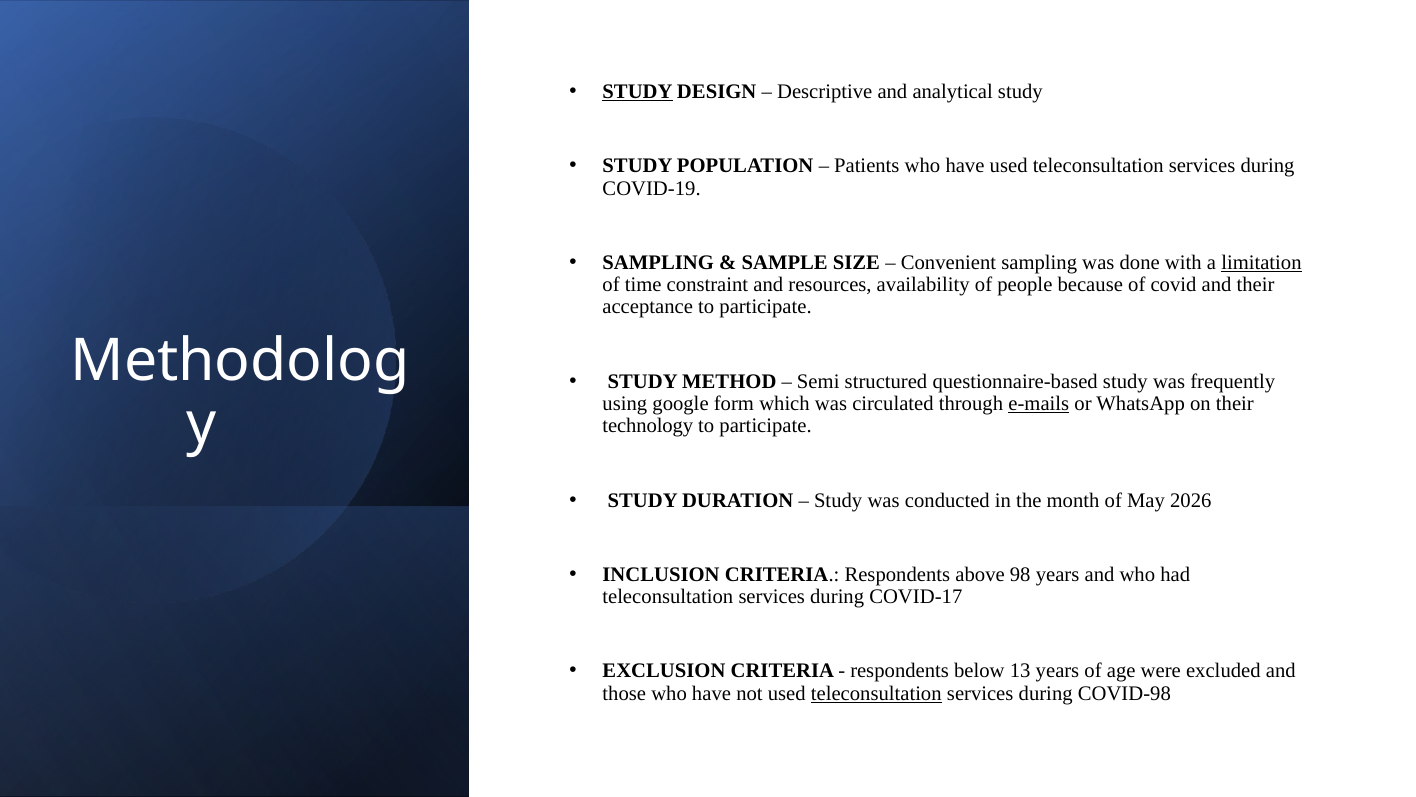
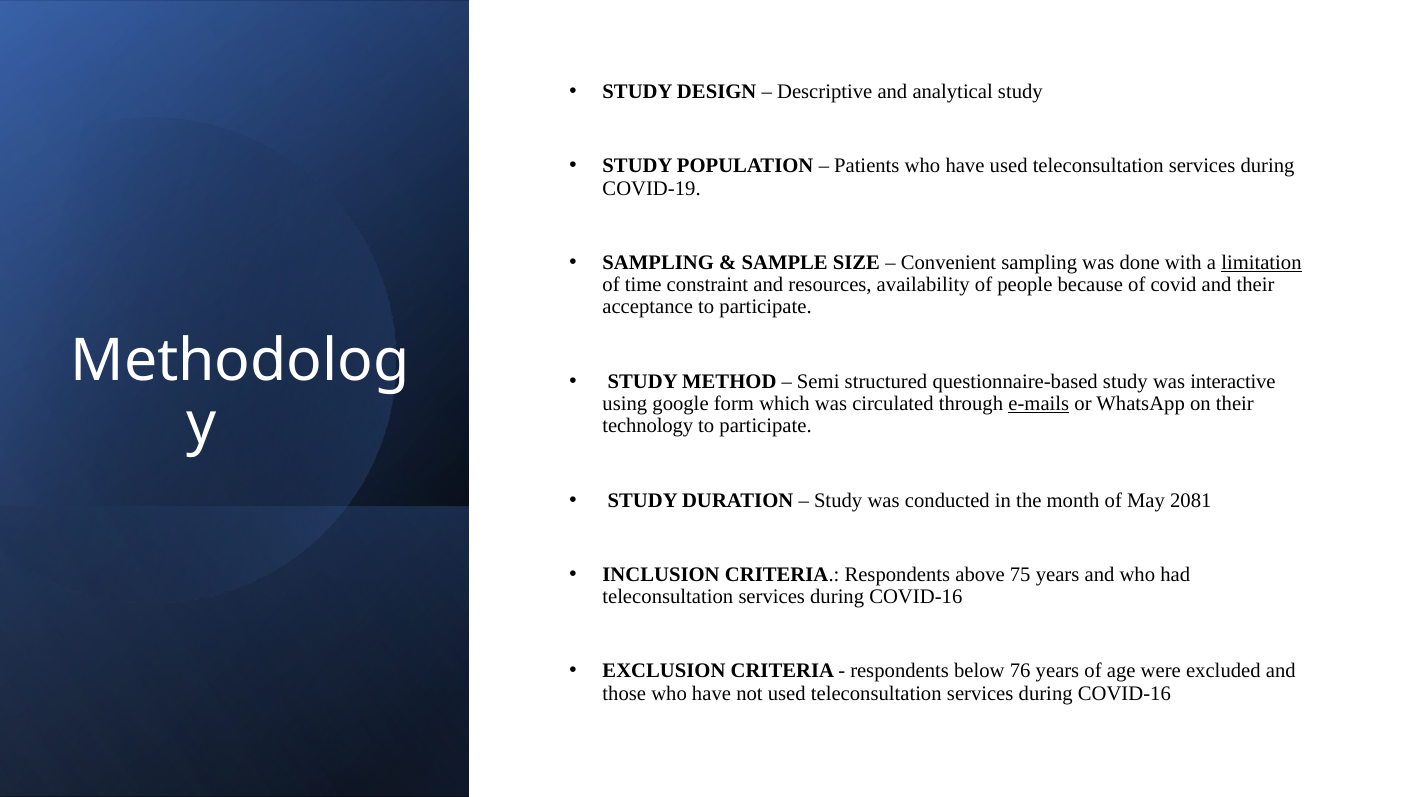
STUDY underline: present -> none (638, 92)
frequently: frequently -> interactive (1233, 381)
2026: 2026 -> 2081 (1191, 500)
98: 98 -> 75 (1020, 574)
COVID-17: COVID-17 -> COVID-16 (916, 596)
13: 13 -> 76 (1020, 670)
teleconsultation underline: present -> none (876, 693)
COVID-98: COVID-98 -> COVID-16 (1124, 693)
